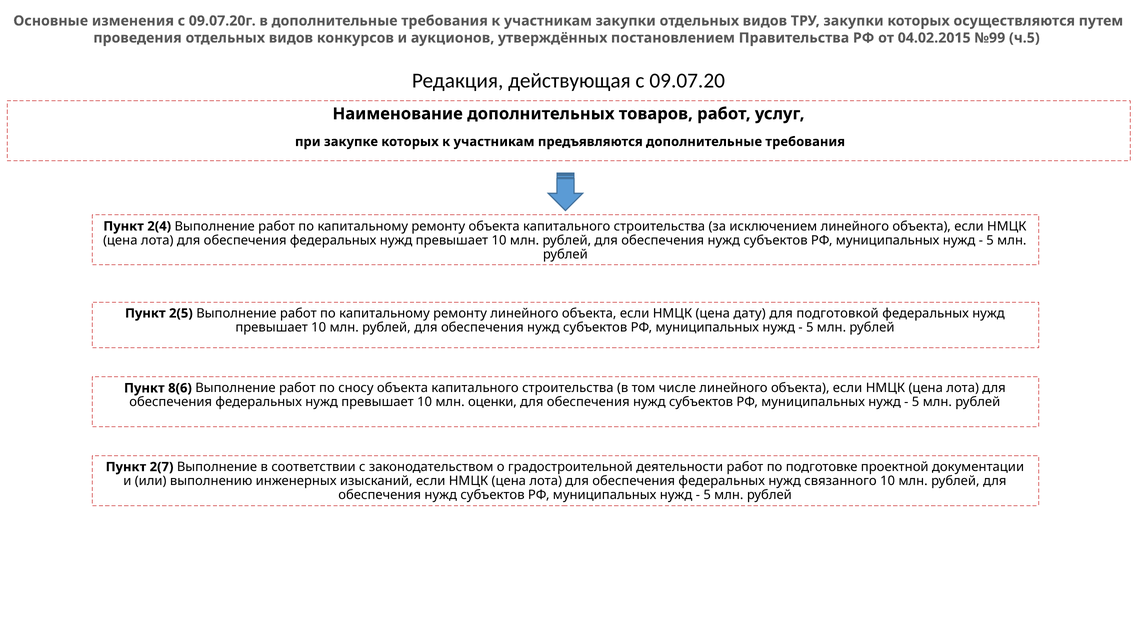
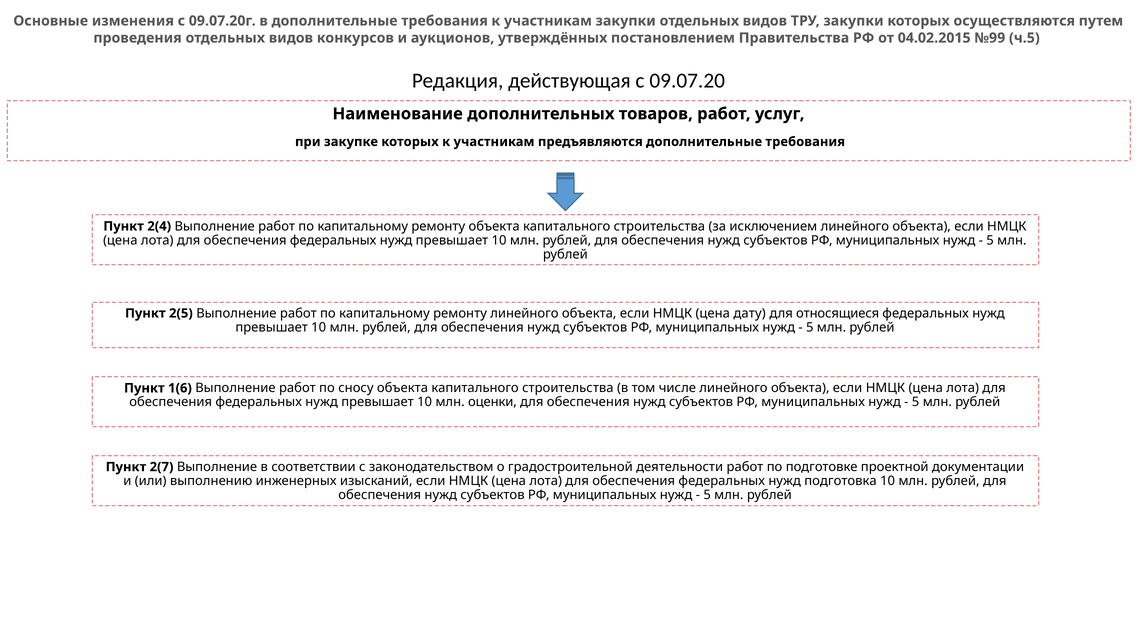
подготовкой: подготовкой -> относящиеся (838, 313)
8(6: 8(6 -> 1(6 (180, 388)
связанного: связанного -> подготовка (841, 481)
